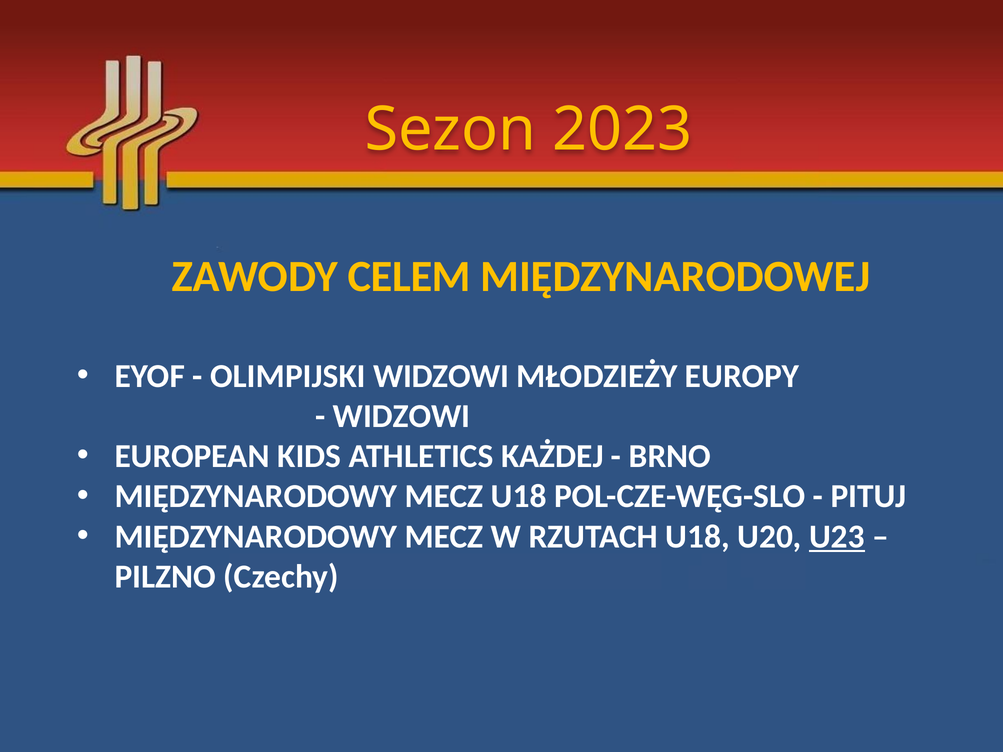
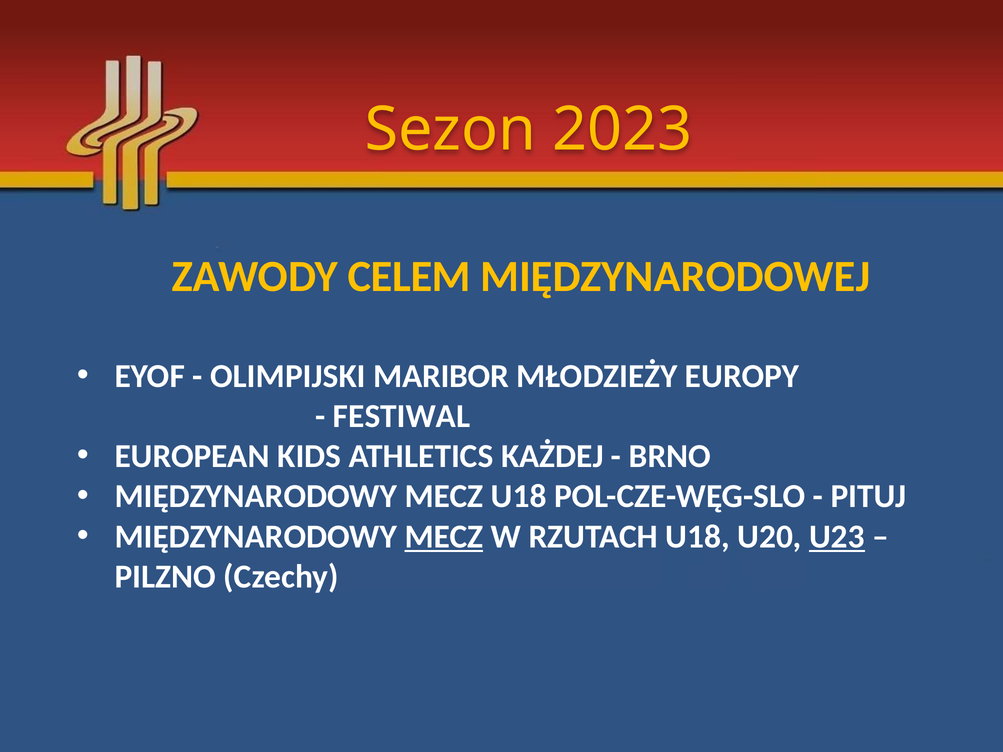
OLIMPIJSKI WIDZOWI: WIDZOWI -> MARIBOR (441, 376)
WIDZOWI: WIDZOWI -> FESTIWAL (402, 416)
MECZ underline: none -> present (444, 537)
